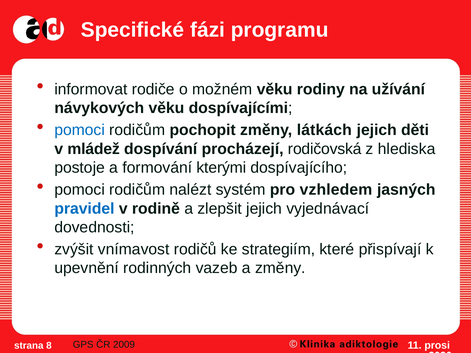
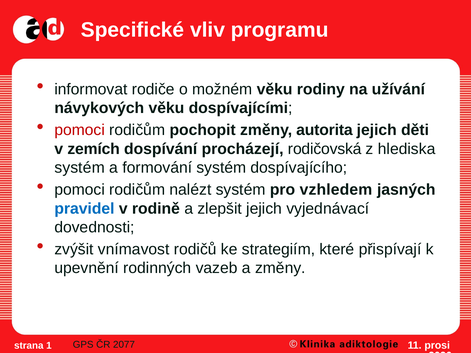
fázi: fázi -> vliv (208, 30)
pomoci colour: blue -> red (80, 130)
látkách: látkách -> autorita (324, 130)
mládež: mládež -> zemích (94, 149)
postoje: postoje -> systém (80, 168)
formování kterými: kterými -> systém (221, 168)
8: 8 -> 1 (49, 346)
2009: 2009 -> 2077 (124, 345)
